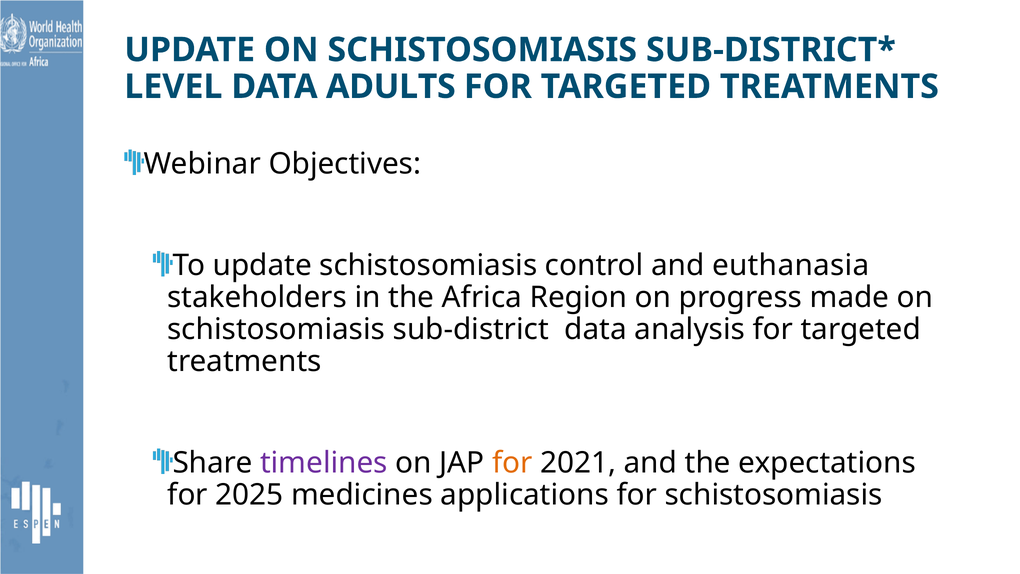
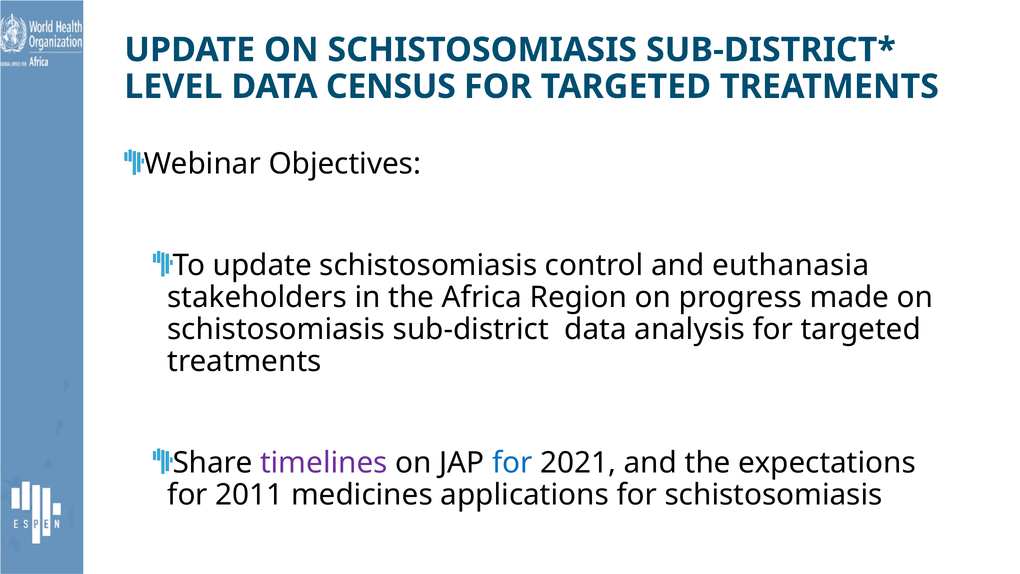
ADULTS: ADULTS -> CENSUS (391, 87)
for colour: orange -> blue (512, 463)
2025: 2025 -> 2011 (249, 495)
